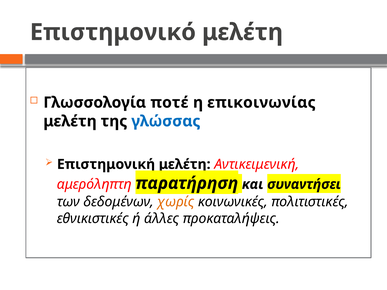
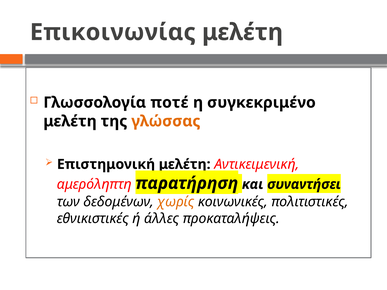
Επιστημονικό: Επιστημονικό -> Επικοινωνίας (113, 32)
επικοινωνίας: επικοινωνίας -> συγκεκριμένο (261, 103)
γλώσσας colour: blue -> orange (166, 121)
